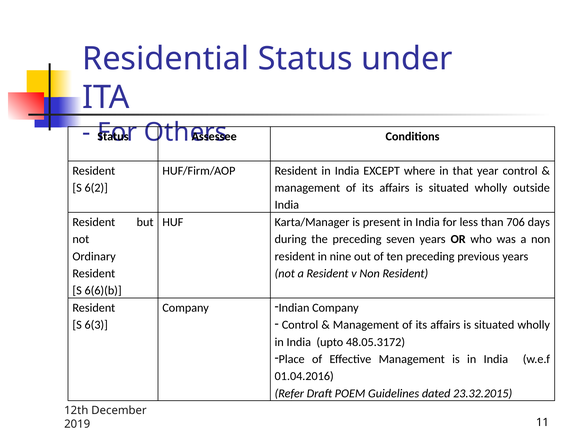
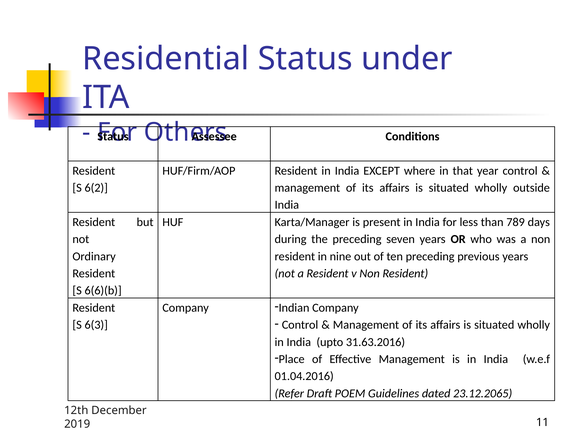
706: 706 -> 789 (516, 222)
48.05.3172: 48.05.3172 -> 31.63.2016 (376, 342)
23.32.2015: 23.32.2015 -> 23.12.2065 (483, 393)
